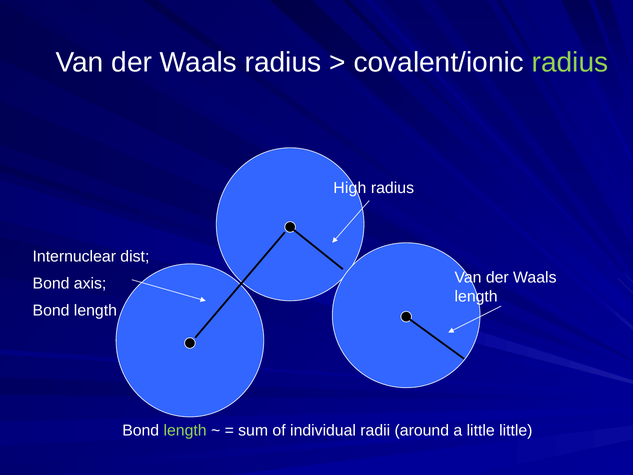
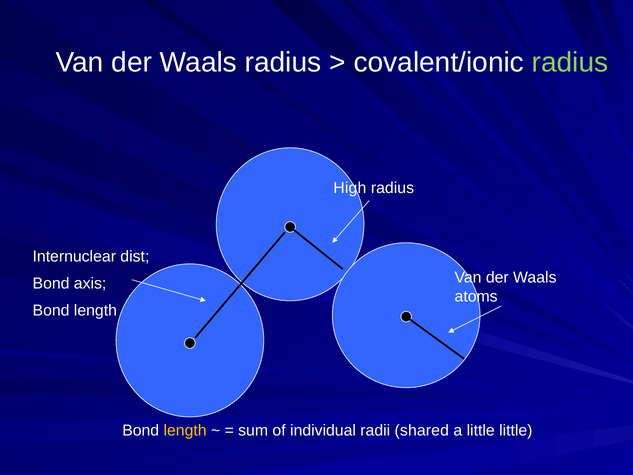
length: length -> atoms (476, 296)
length colour: light green -> yellow (185, 430)
around: around -> shared (422, 430)
